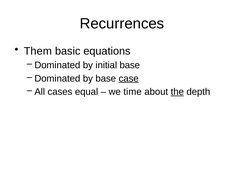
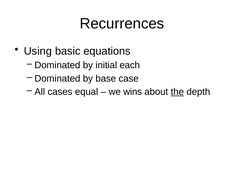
Them: Them -> Using (38, 51)
initial base: base -> each (130, 65)
case underline: present -> none (129, 78)
time: time -> wins (133, 92)
